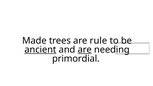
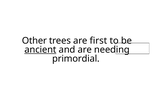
Made: Made -> Other (34, 41)
rule: rule -> first (98, 41)
are underline: present -> none (85, 50)
